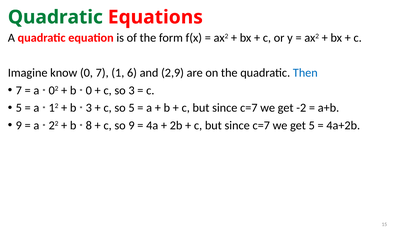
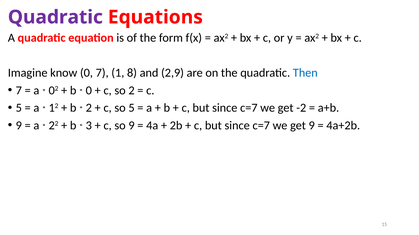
Quadratic colour: green -> purple (55, 17)
6: 6 -> 8 (132, 73)
so 3: 3 -> 2 (132, 91)
3: 3 -> 2 (89, 108)
8: 8 -> 3 (89, 126)
get 5: 5 -> 9 (312, 126)
